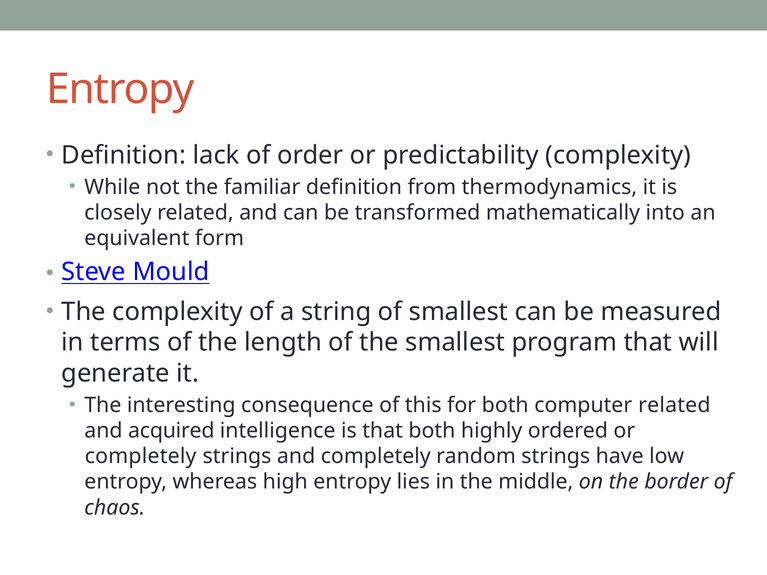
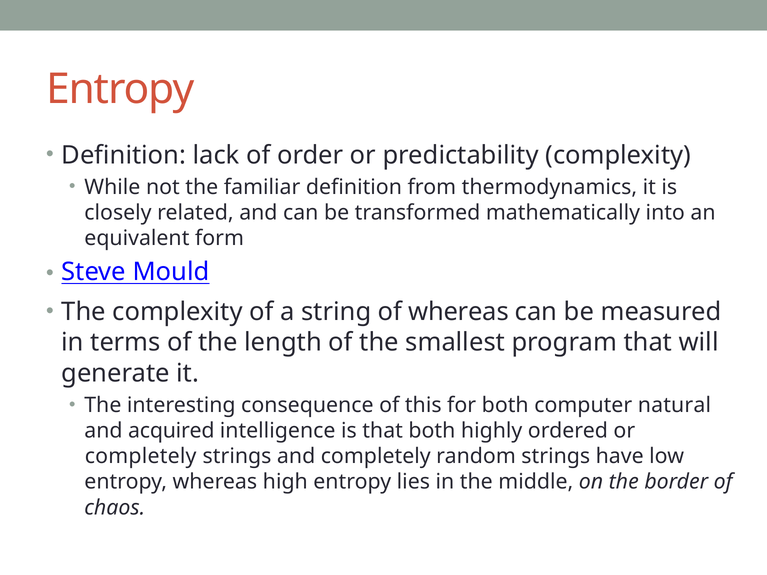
of smallest: smallest -> whereas (459, 312)
computer related: related -> natural (674, 405)
